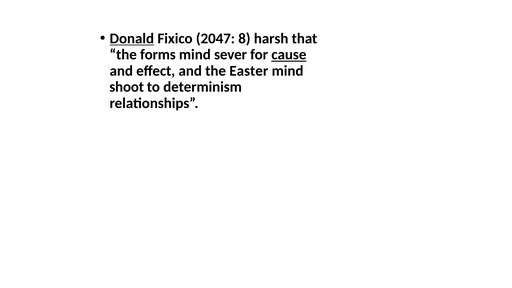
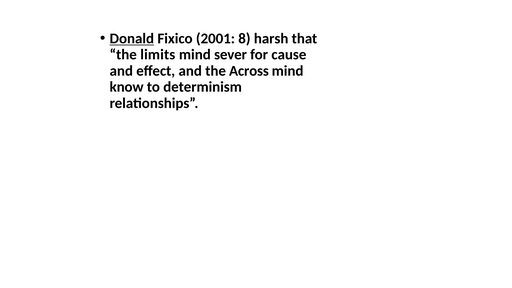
2047: 2047 -> 2001 (215, 39)
forms: forms -> limits (158, 55)
cause underline: present -> none (289, 55)
Easter: Easter -> Across (249, 71)
shoot: shoot -> know (127, 87)
